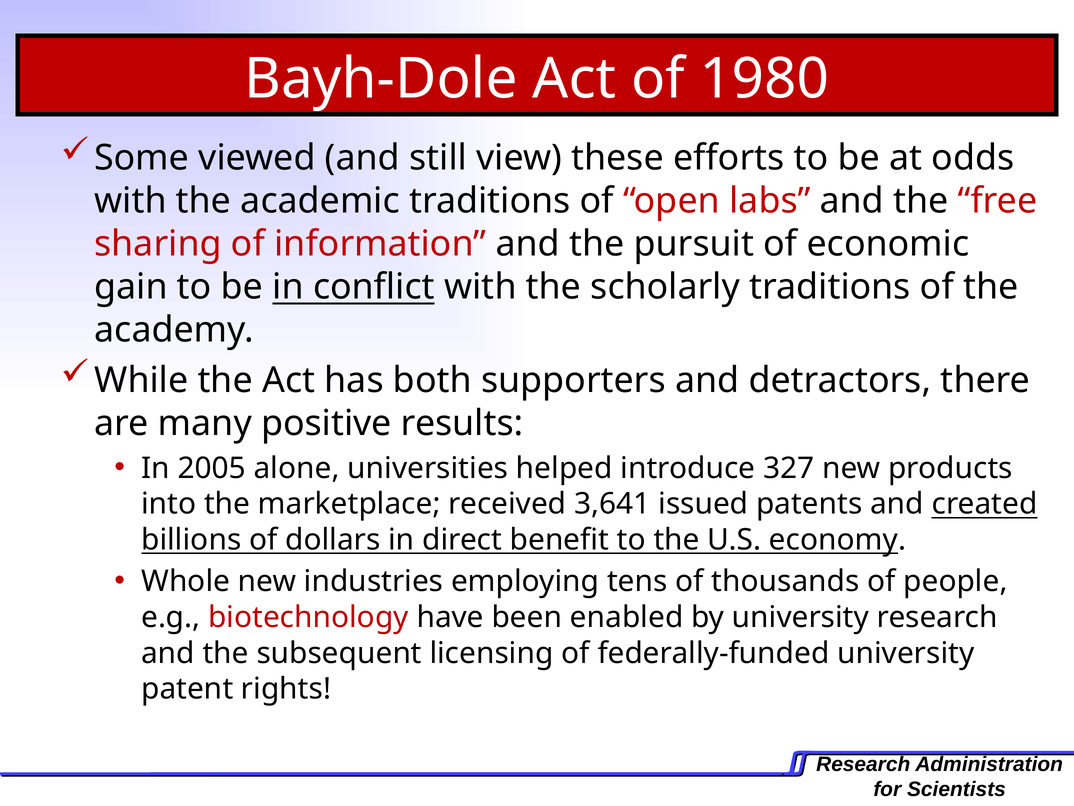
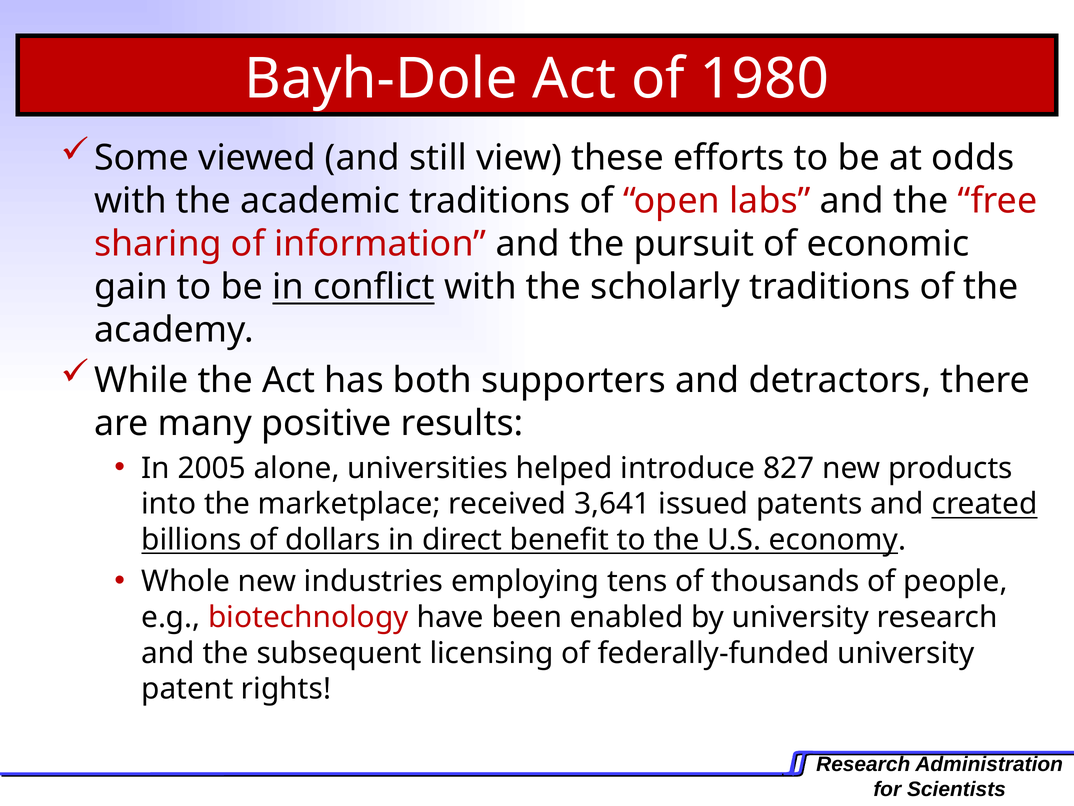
327: 327 -> 827 (789, 468)
